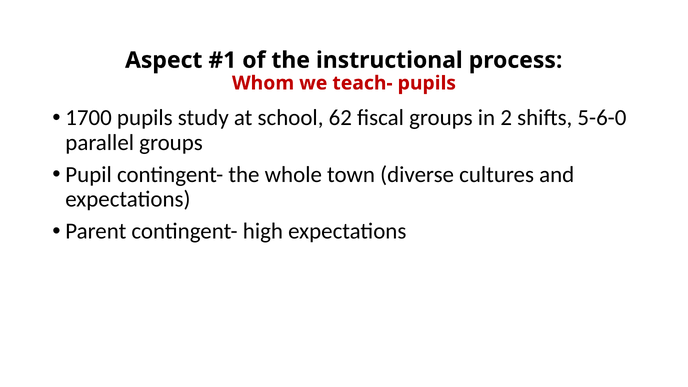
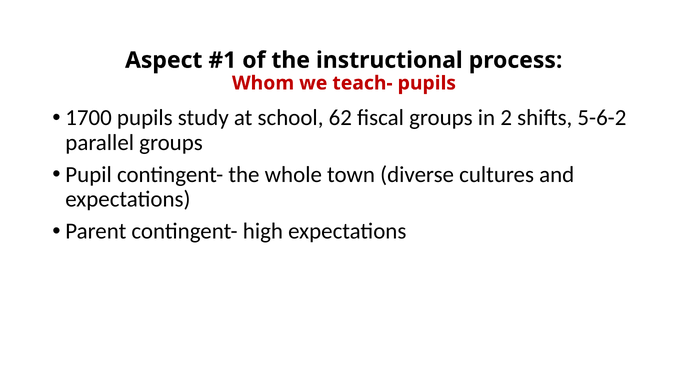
5-6-0: 5-6-0 -> 5-6-2 (602, 118)
